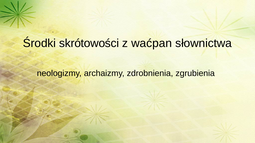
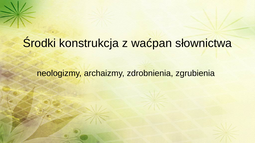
skrótowości: skrótowości -> konstrukcja (89, 43)
